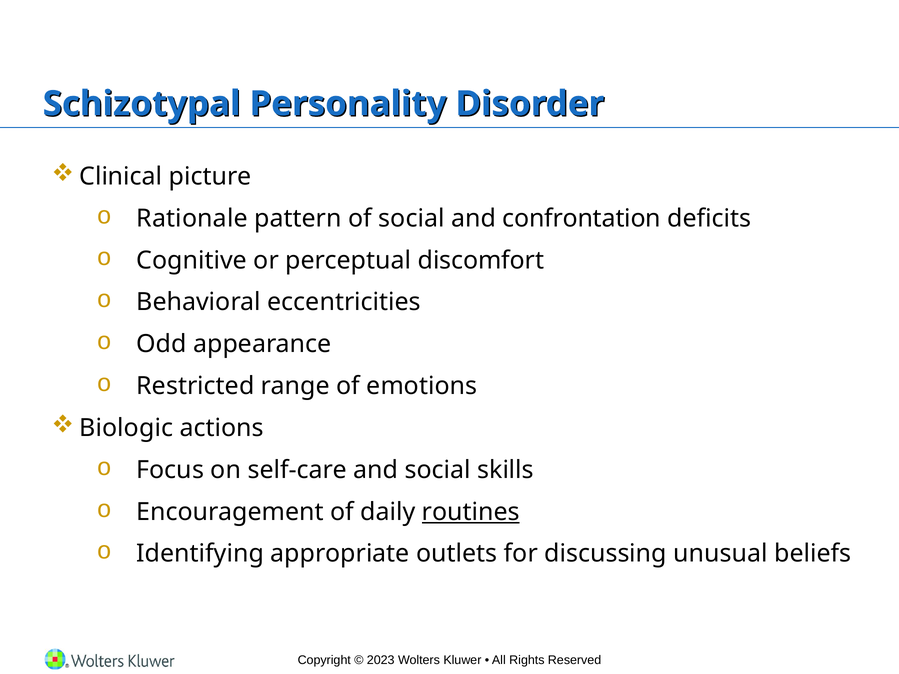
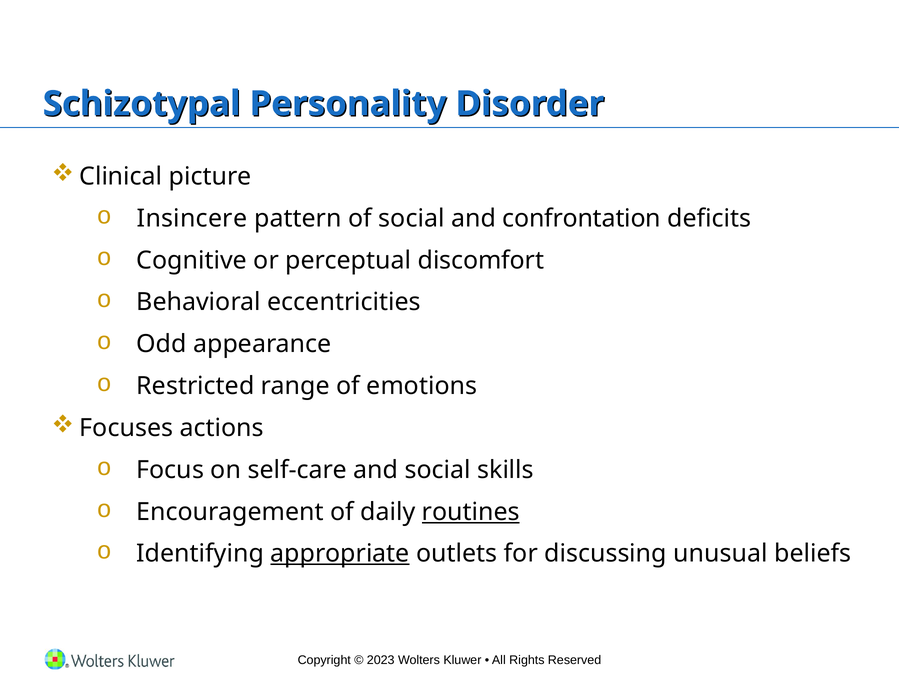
Rationale: Rationale -> Insincere (192, 218)
Biologic: Biologic -> Focuses (126, 428)
appropriate underline: none -> present (340, 554)
